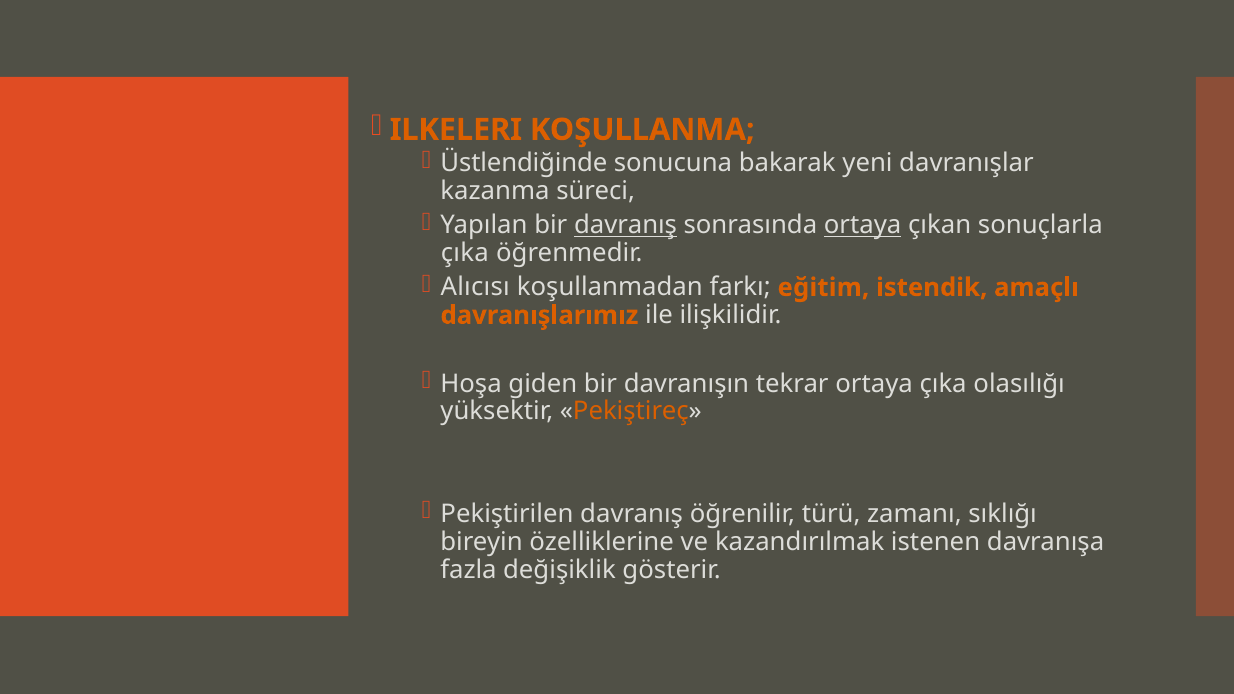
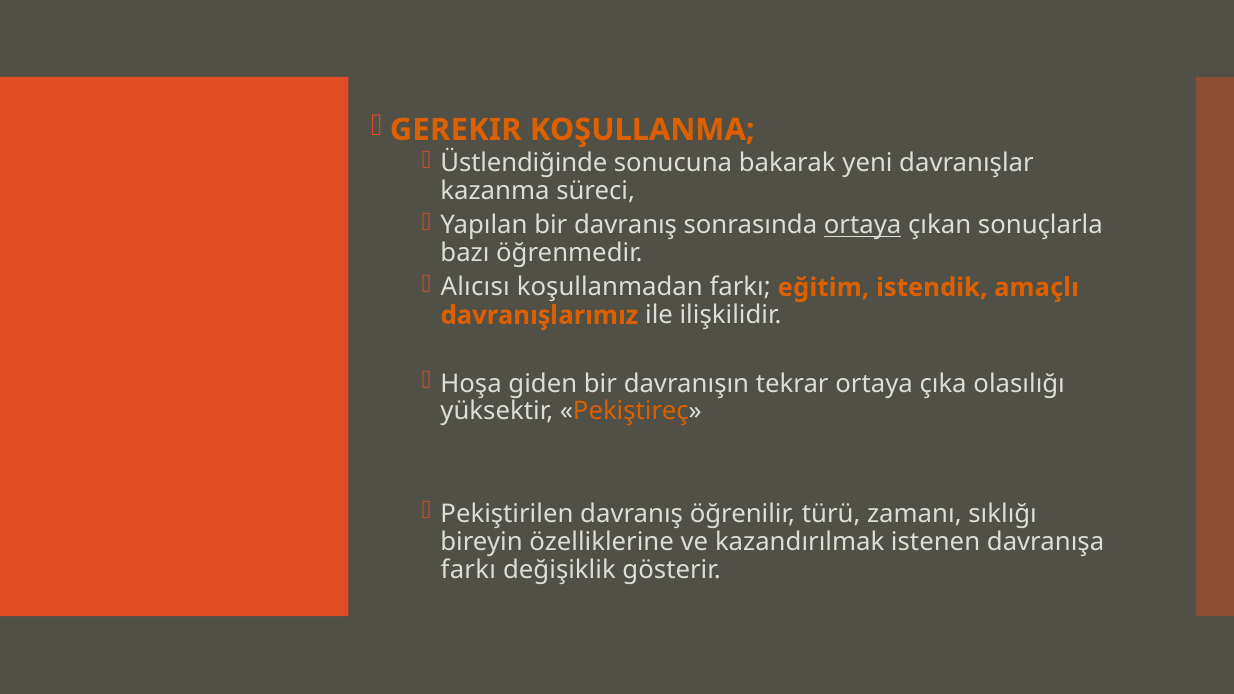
ILKELERI: ILKELERI -> GEREKIR (456, 130)
davranış underline: present -> none (626, 226)
çıka: çıka -> bazı (465, 253)
fazla: fazla -> farkı (468, 570)
